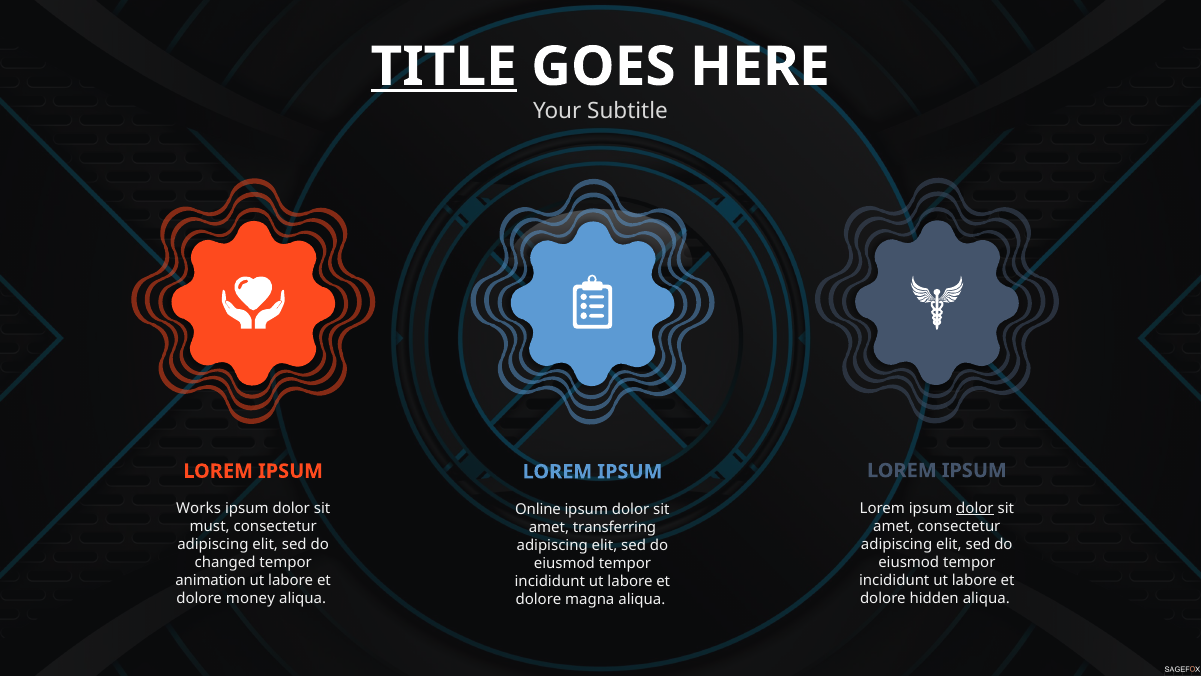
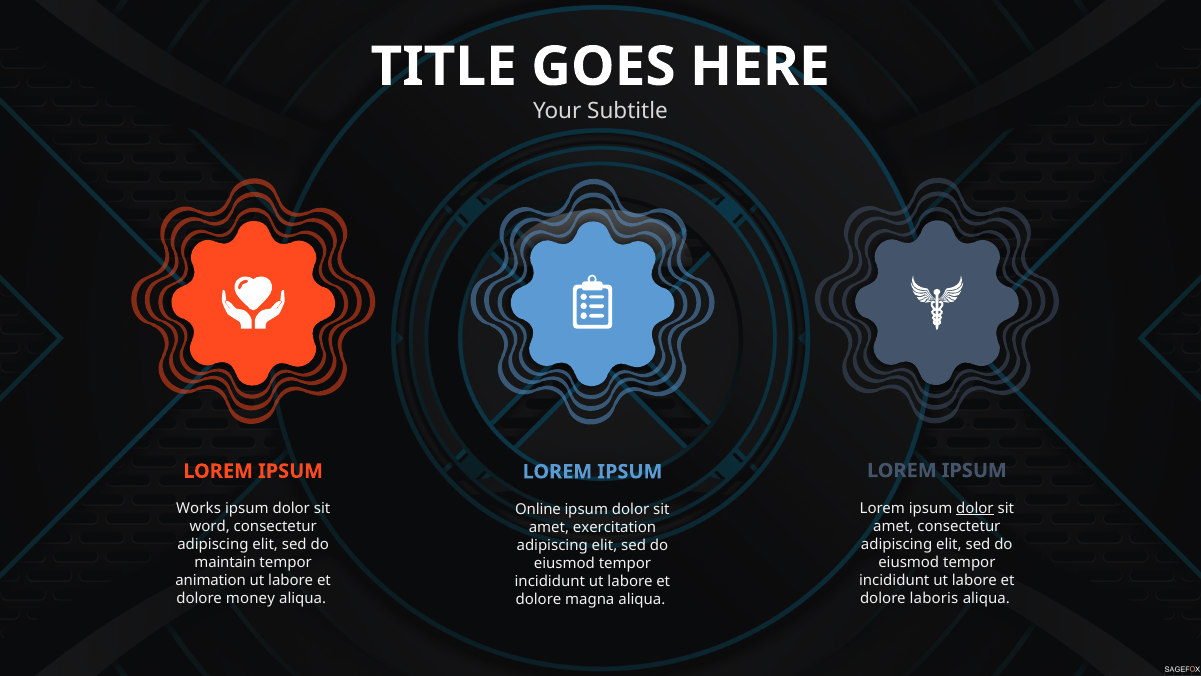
TITLE underline: present -> none (444, 67)
must: must -> word (210, 527)
transferring: transferring -> exercitation (615, 527)
changed: changed -> maintain (225, 563)
hidden: hidden -> laboris (934, 598)
